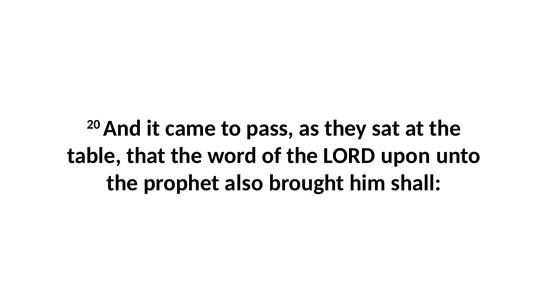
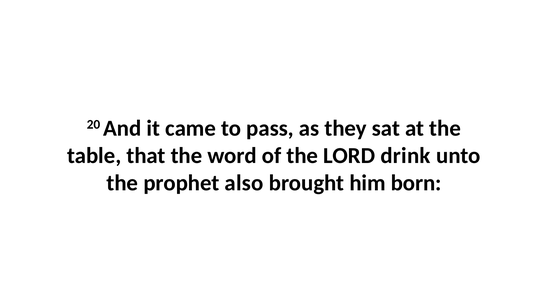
upon: upon -> drink (406, 156)
shall: shall -> born (416, 183)
